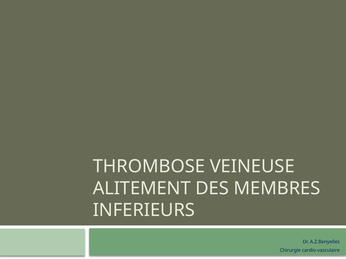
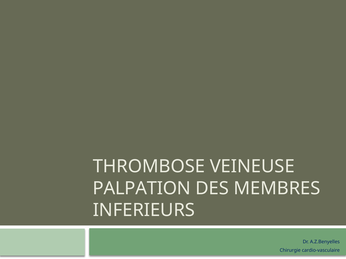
ALITEMENT: ALITEMENT -> PALPATION (142, 189)
